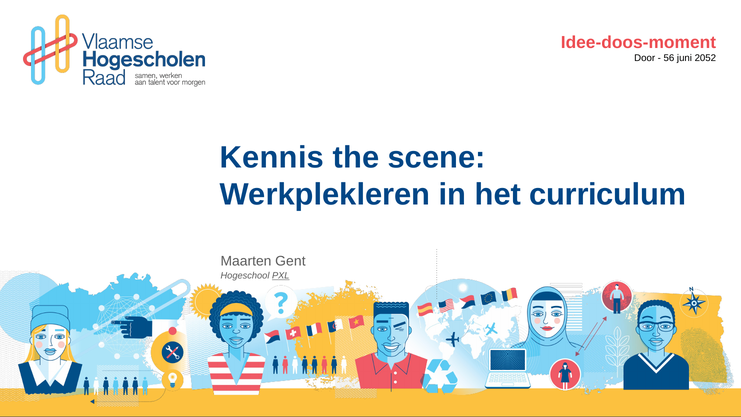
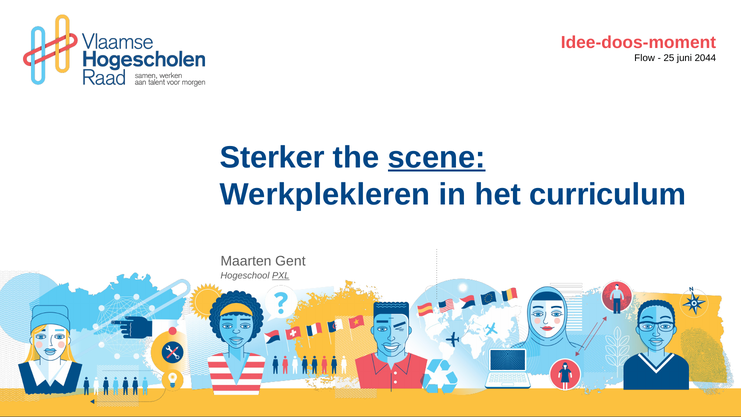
Door: Door -> Flow (645, 58)
56: 56 -> 25 (669, 58)
2052: 2052 -> 2044 (705, 58)
Kennis: Kennis -> Sterker (272, 157)
scene underline: none -> present (437, 157)
